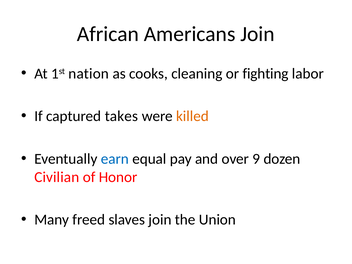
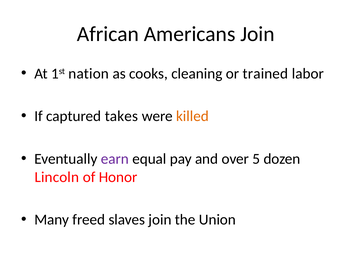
fighting: fighting -> trained (265, 74)
earn colour: blue -> purple (115, 159)
9: 9 -> 5 (256, 159)
Civilian: Civilian -> Lincoln (57, 177)
